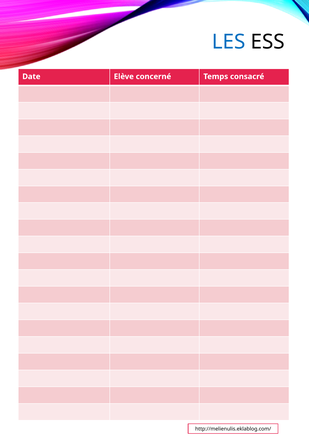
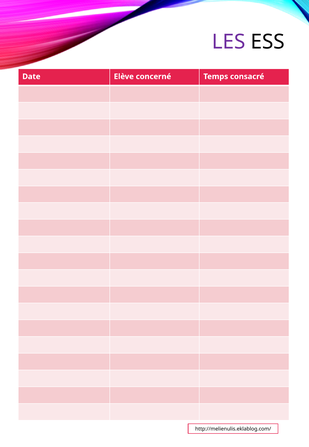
LES colour: blue -> purple (229, 42)
